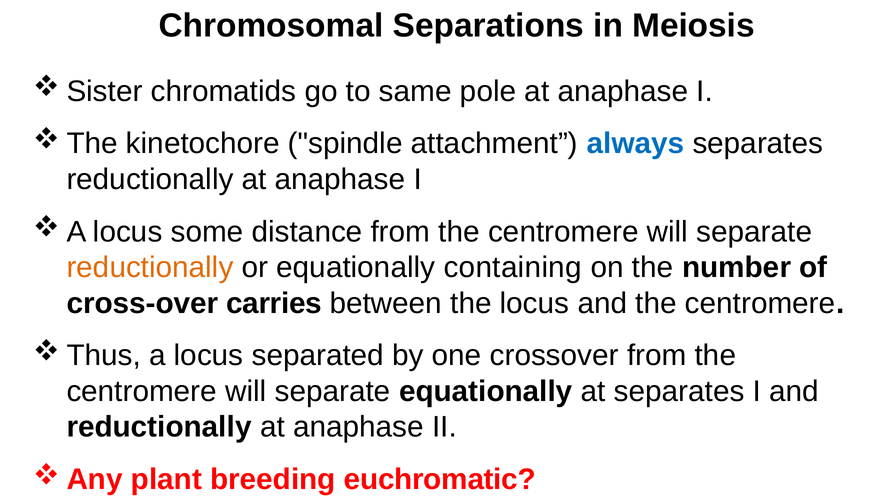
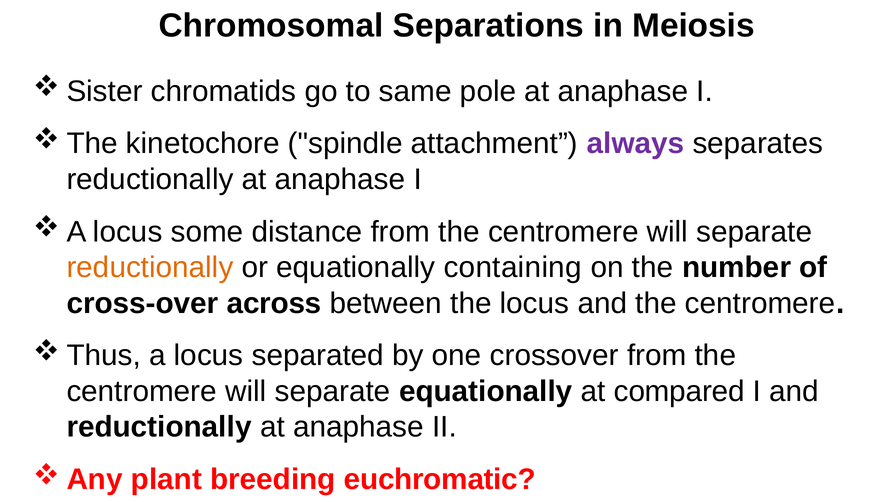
always colour: blue -> purple (635, 144)
carries: carries -> across (274, 303)
at separates: separates -> compared (679, 391)
